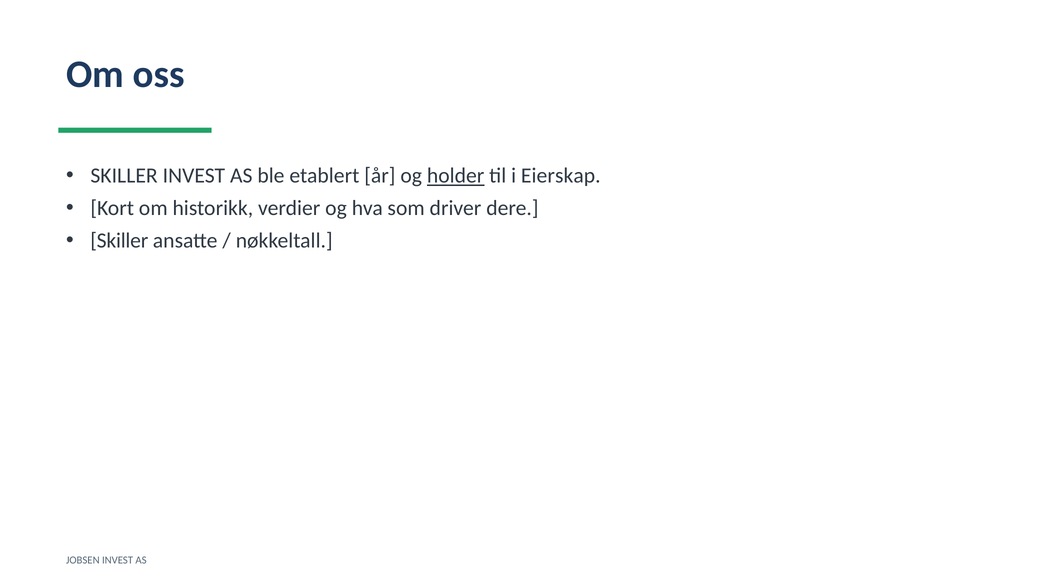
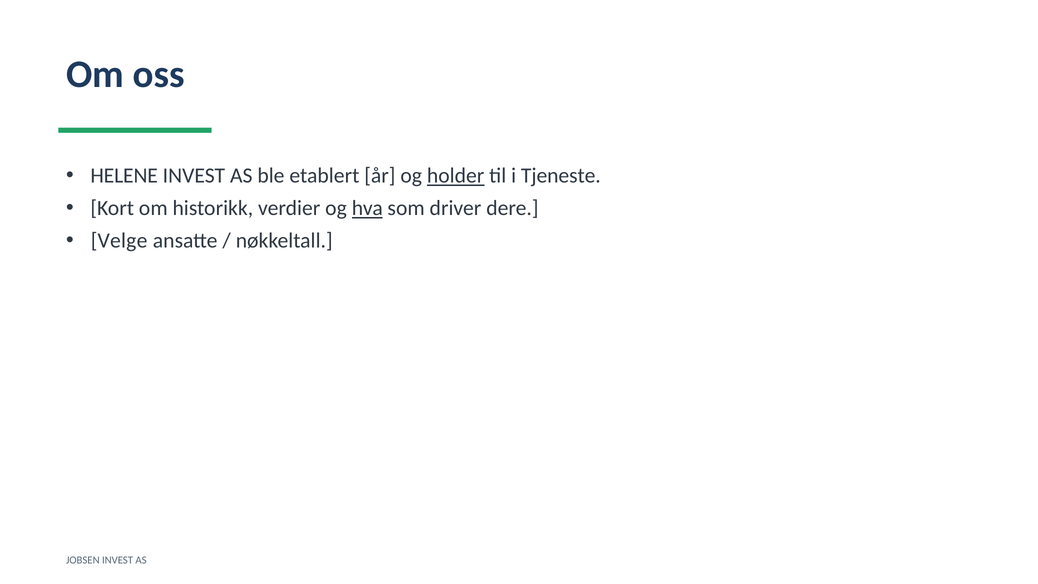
SKILLER: SKILLER -> HELENE (124, 176)
Eierskap: Eierskap -> Tjeneste (561, 176)
hva underline: none -> present (367, 208)
Skiller: Skiller -> Velge (119, 241)
